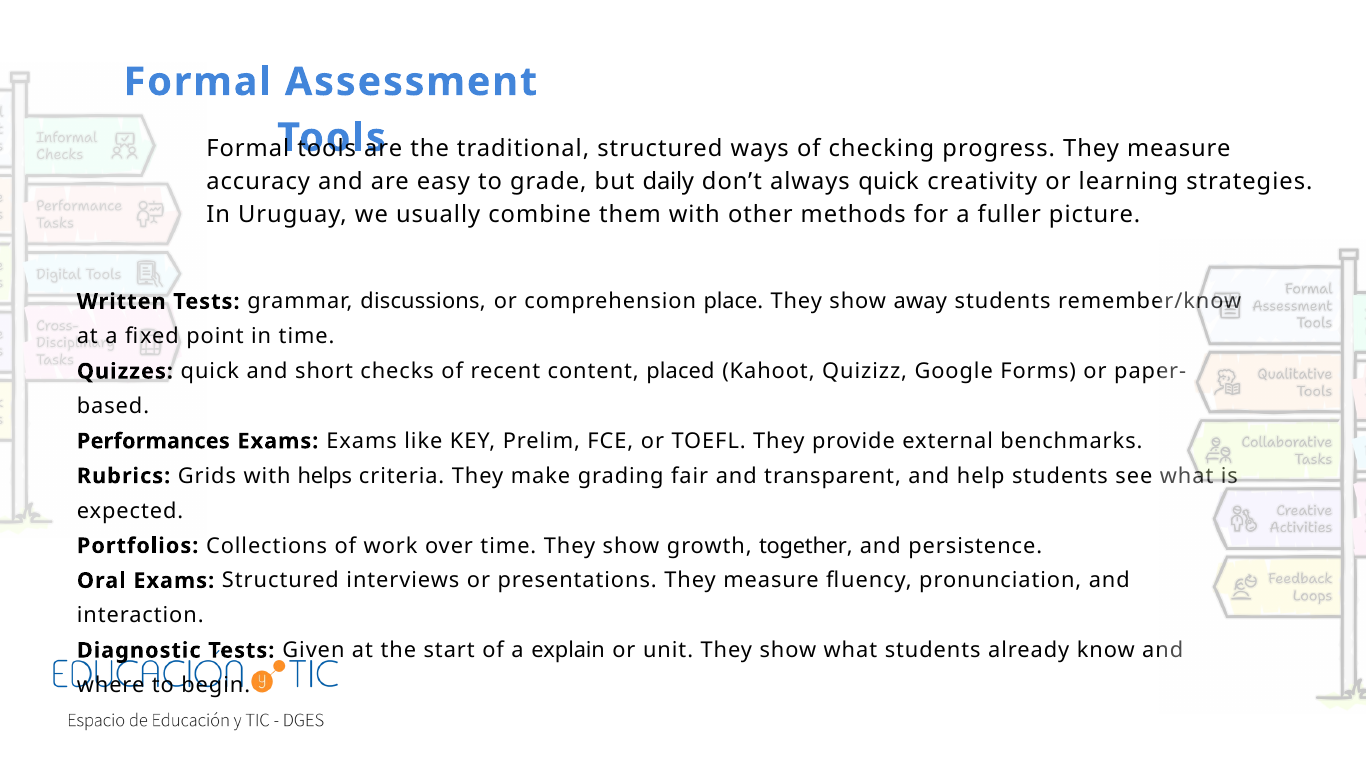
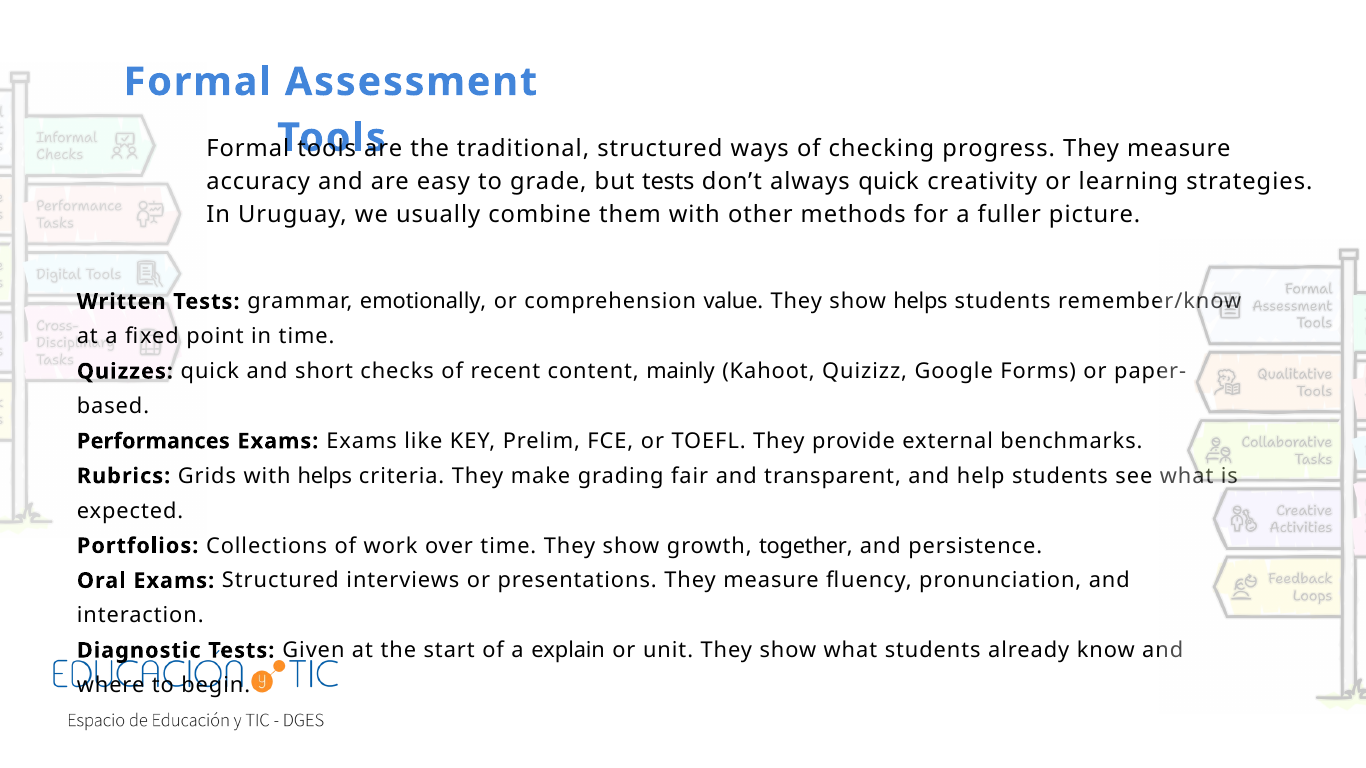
but daily: daily -> tests (668, 182)
discussions: discussions -> emotionally (423, 302)
place: place -> value (733, 302)
show away: away -> helps (920, 302)
placed: placed -> mainly (680, 372)
